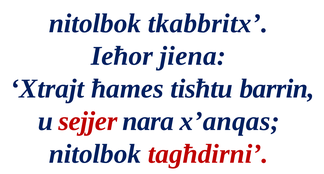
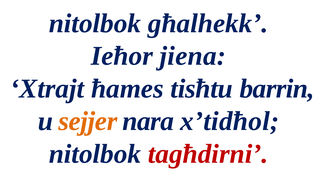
tkabbritx: tkabbritx -> għalhekk (208, 23)
sejjer colour: red -> orange (88, 121)
x’anqas: x’anqas -> x’tidħol (230, 121)
